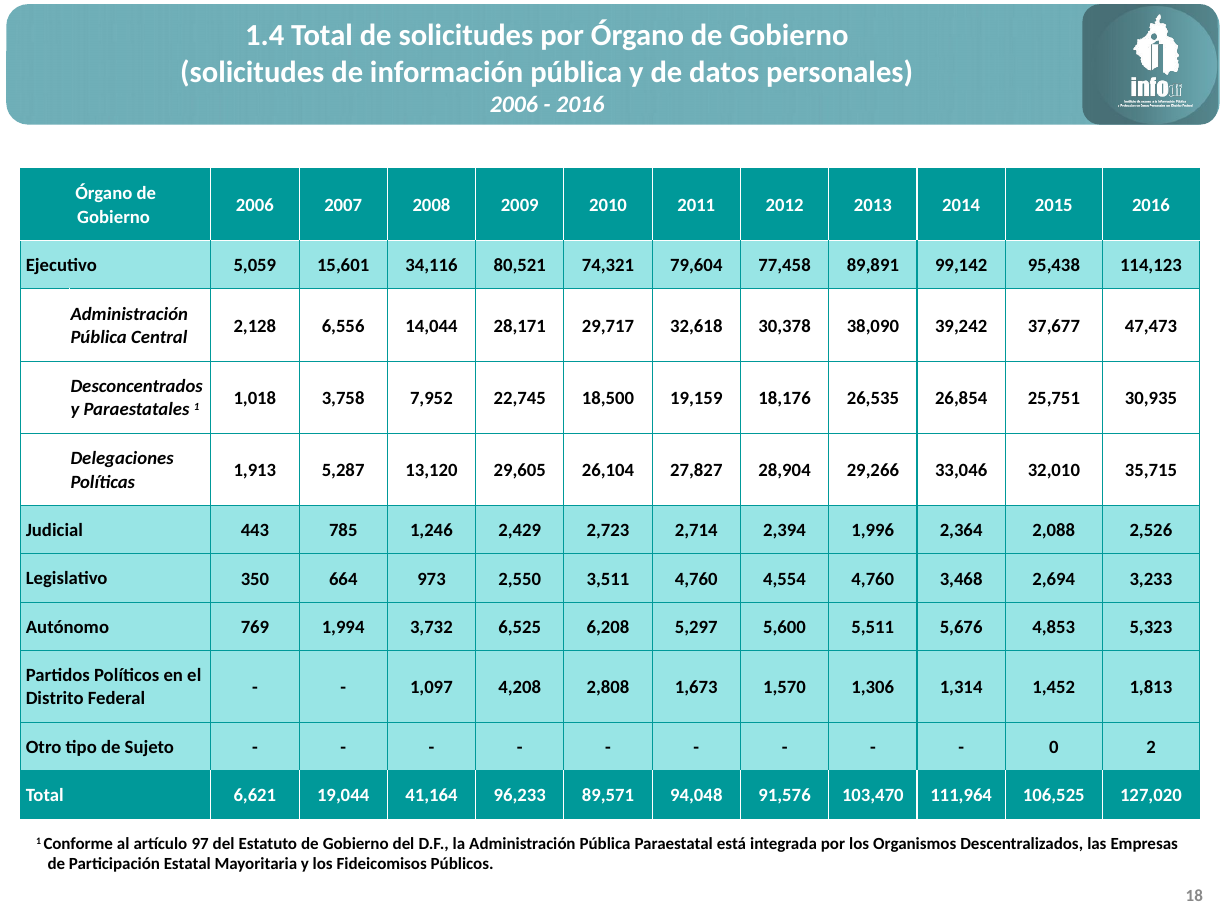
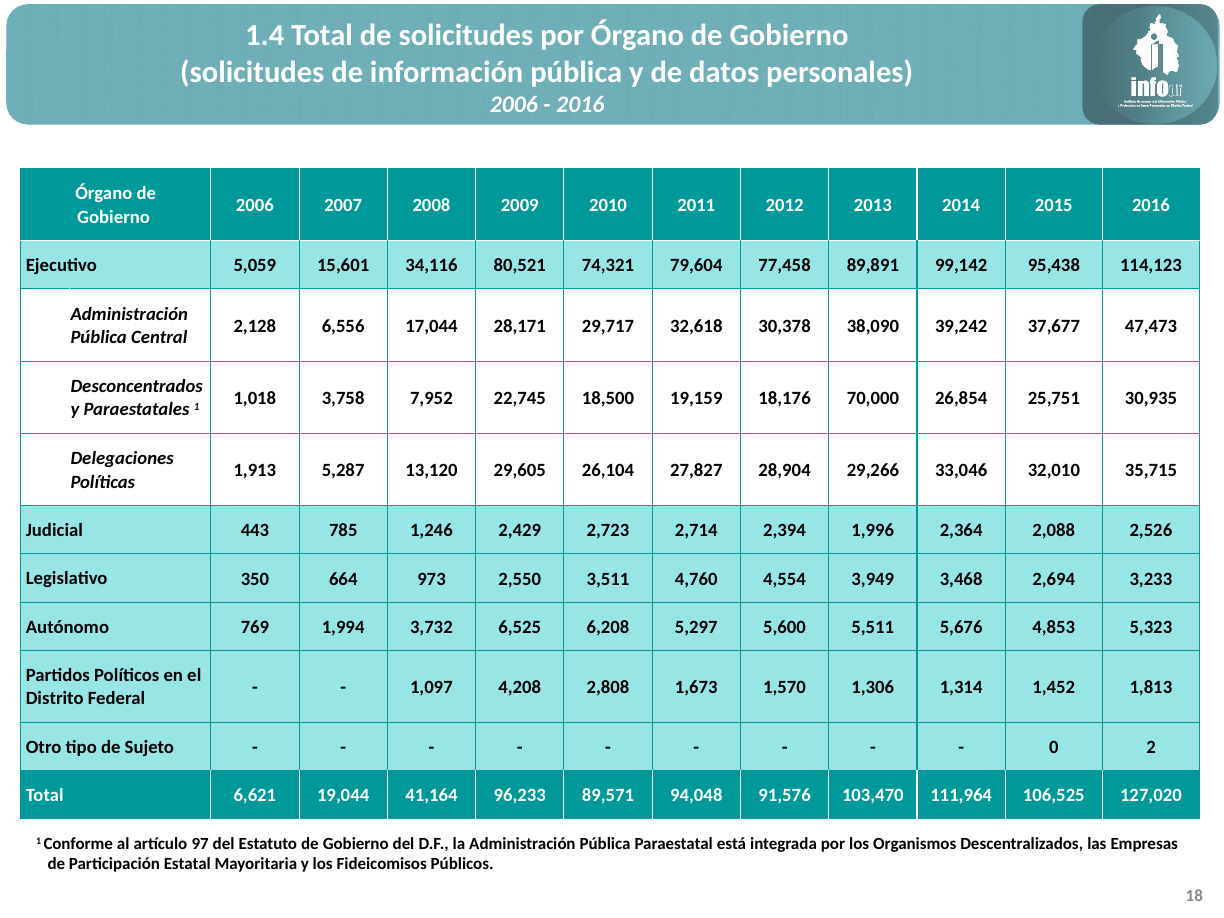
14,044: 14,044 -> 17,044 (431, 326)
26,535: 26,535 -> 70,000 (873, 398)
4,554 4,760: 4,760 -> 3,949 (873, 579)
